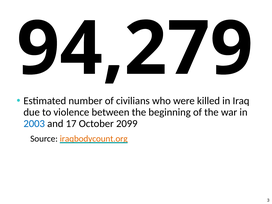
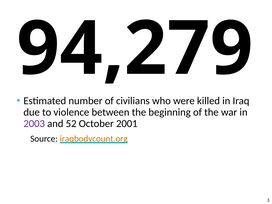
2003 colour: blue -> purple (34, 124)
17: 17 -> 52 (71, 124)
2099: 2099 -> 2001 (127, 124)
